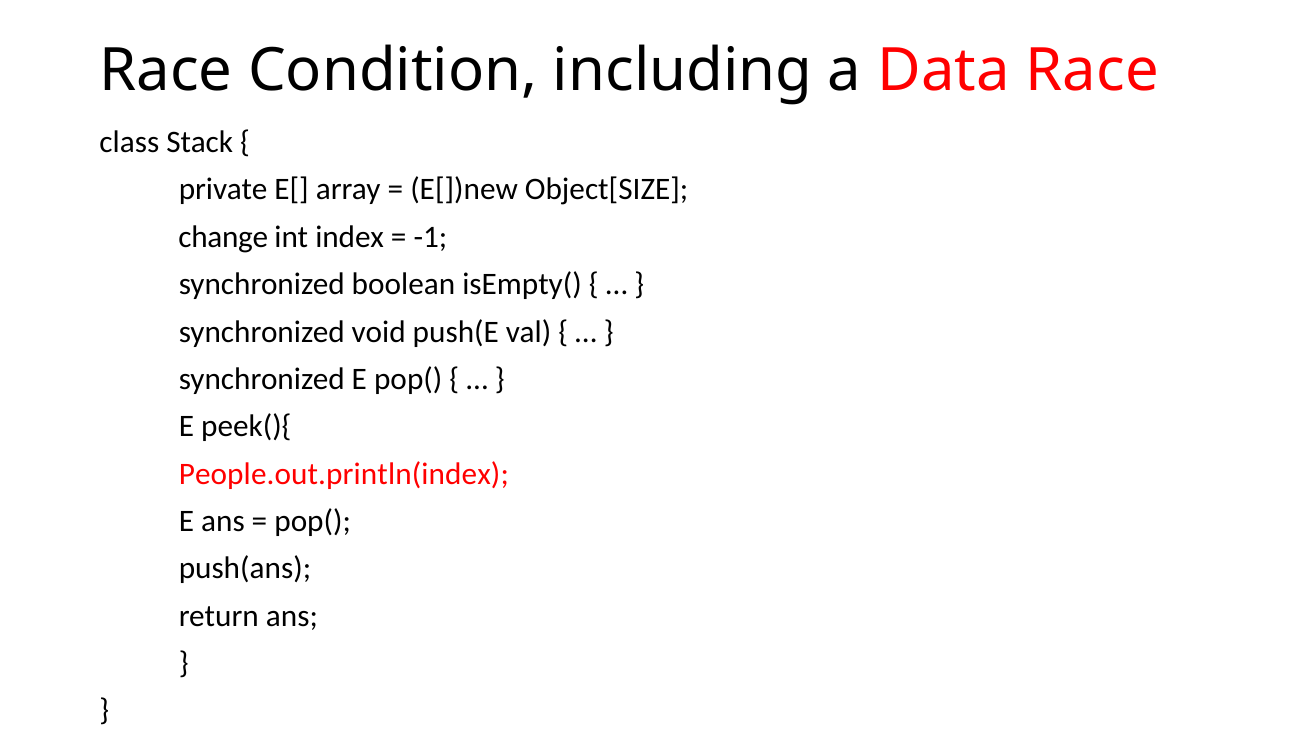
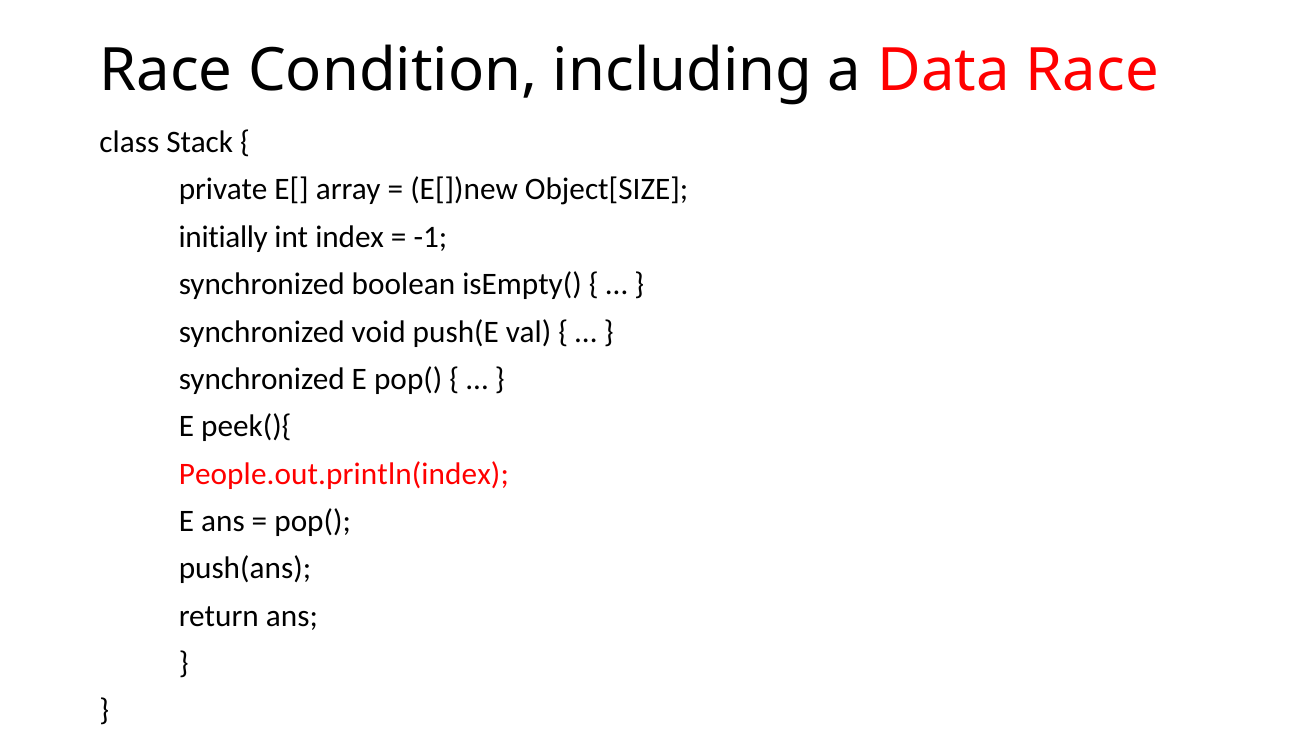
change: change -> initially (223, 237)
